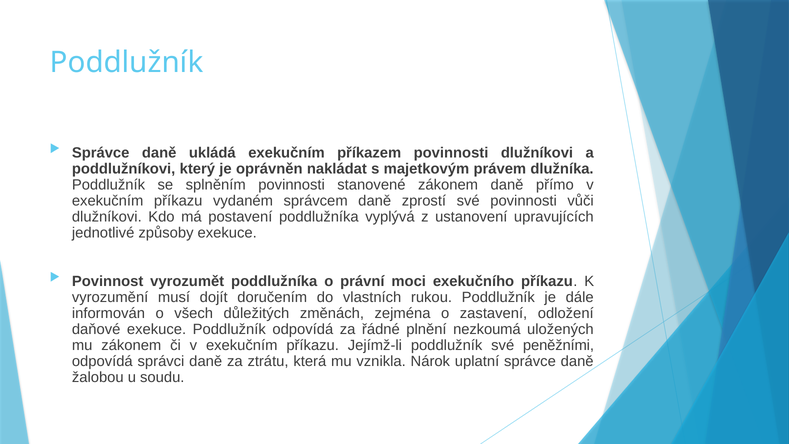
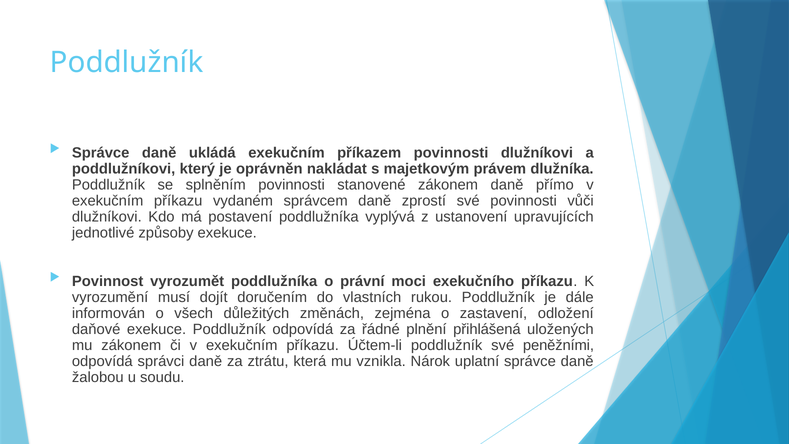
nezkoumá: nezkoumá -> přihlášená (487, 329)
Jejímž-li: Jejímž-li -> Účtem-li (375, 345)
